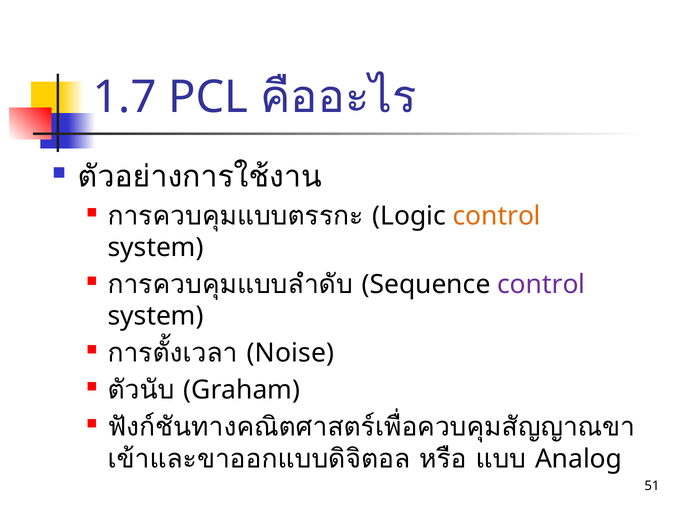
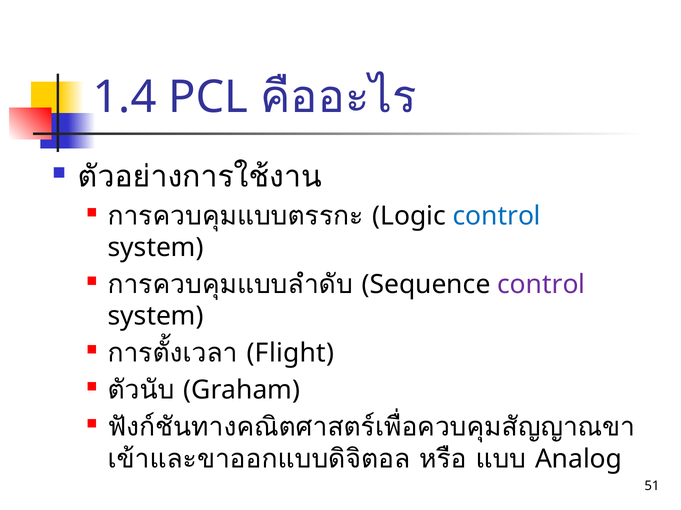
1.7: 1.7 -> 1.4 (125, 97)
control colour: orange -> blue (497, 216)
Noise: Noise -> Flight (290, 354)
